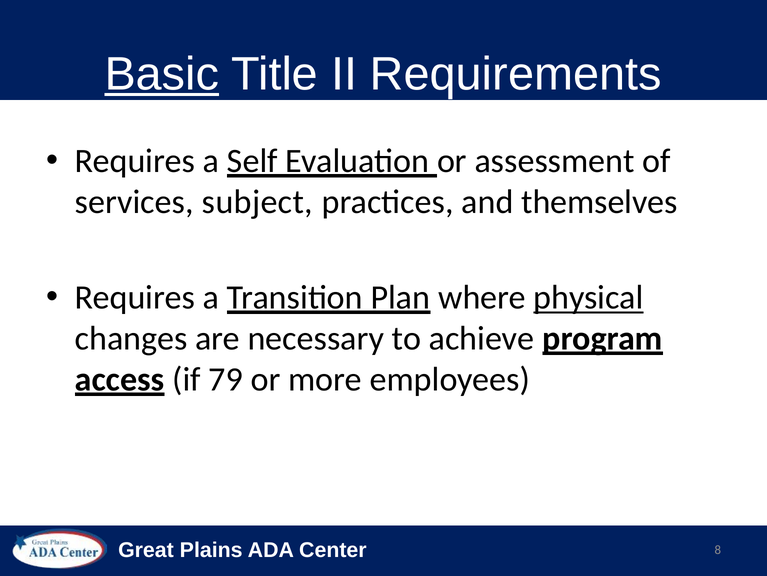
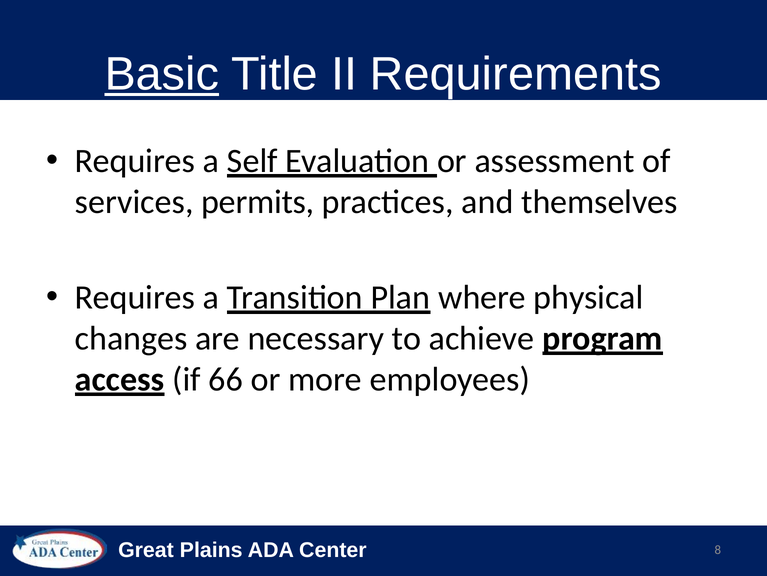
subject: subject -> permits (258, 202)
physical underline: present -> none (588, 297)
79: 79 -> 66 (226, 379)
